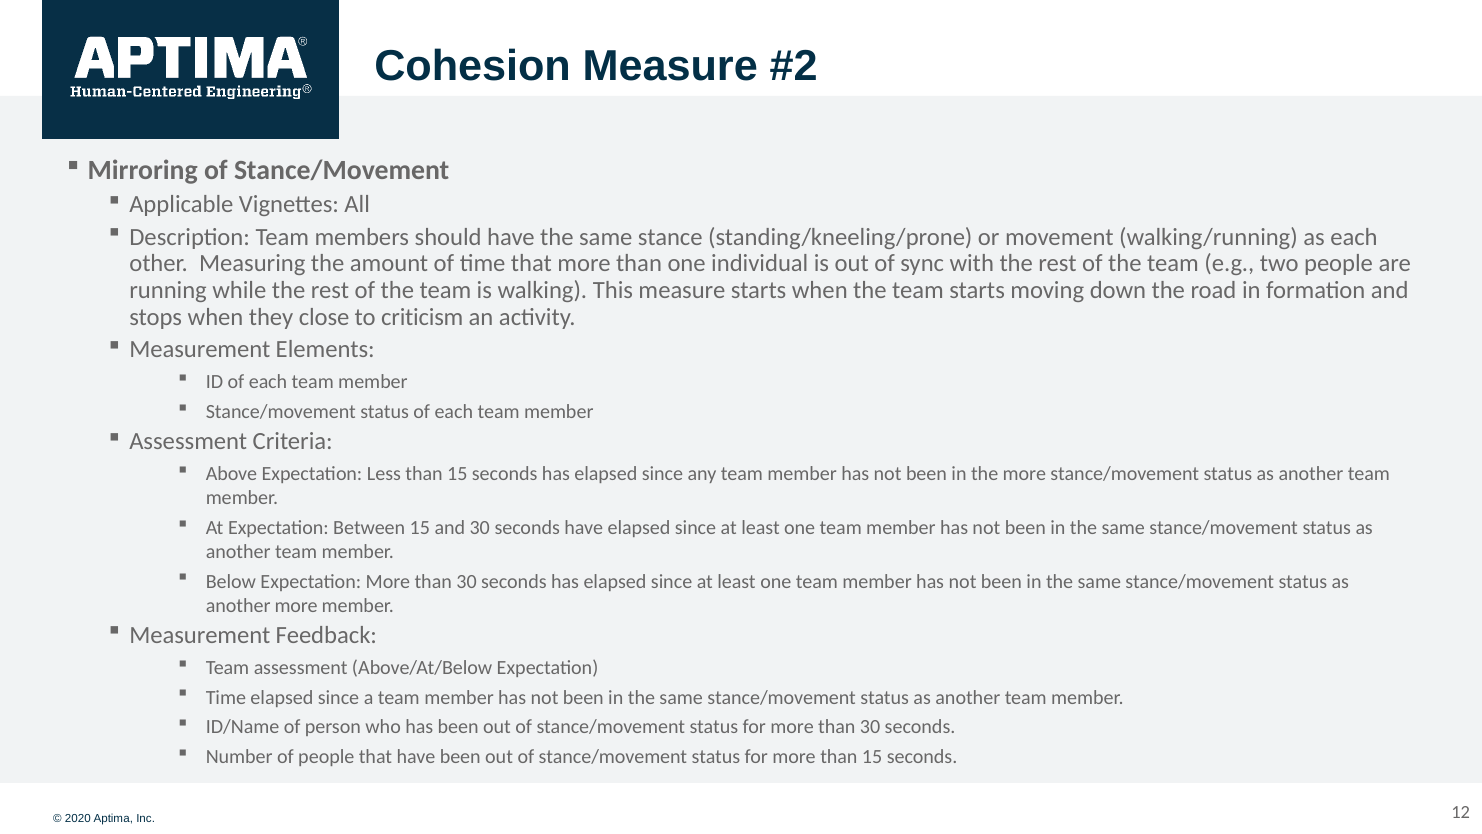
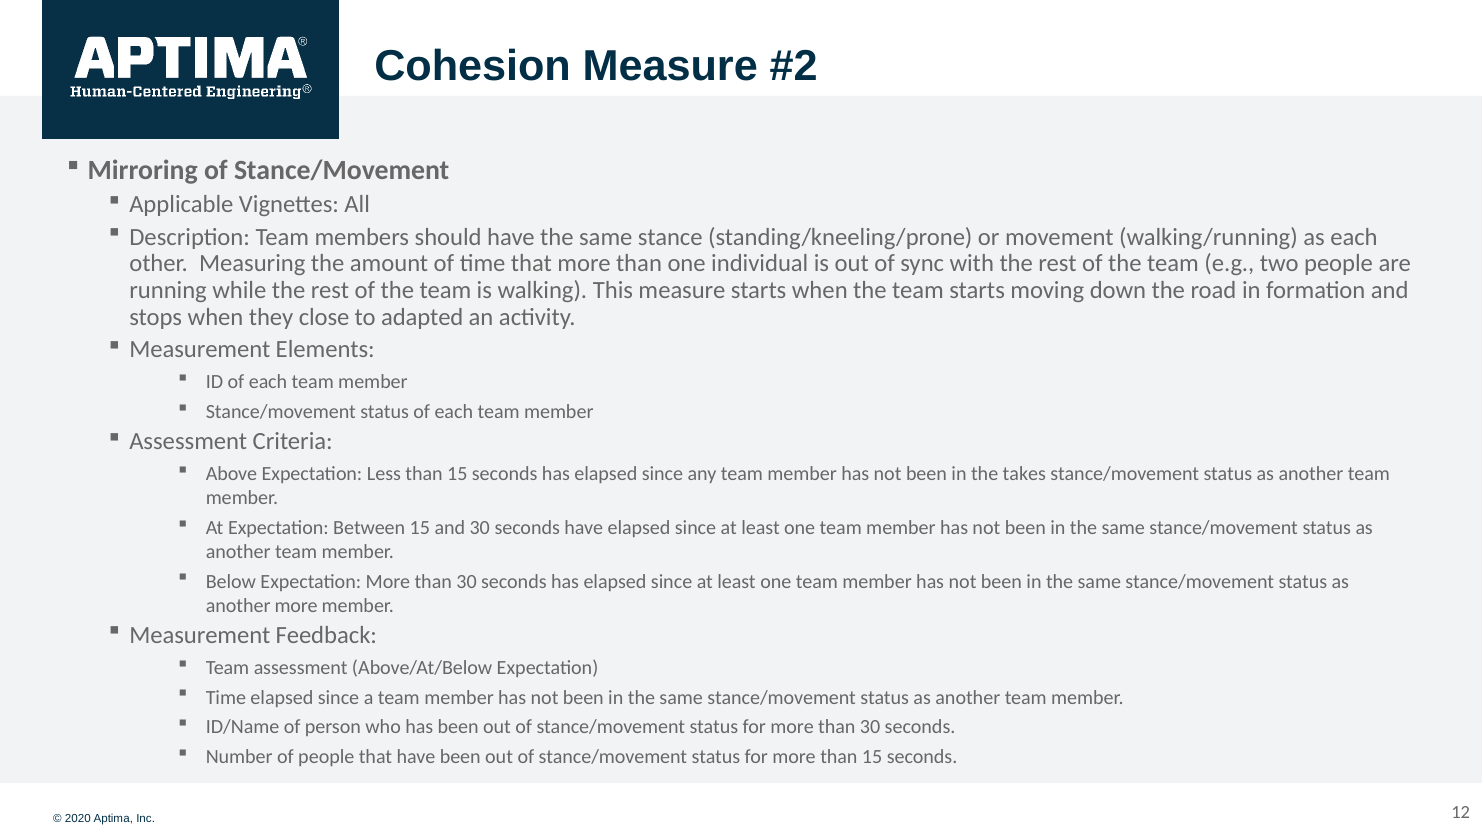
criticism: criticism -> adapted (422, 317)
the more: more -> takes (1024, 474)
